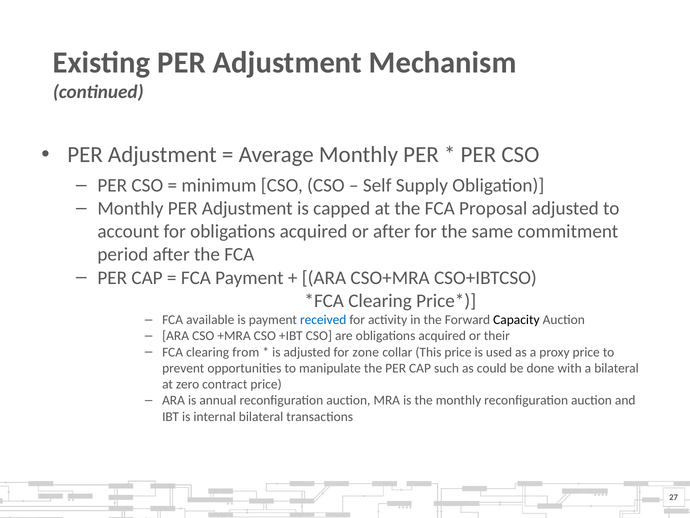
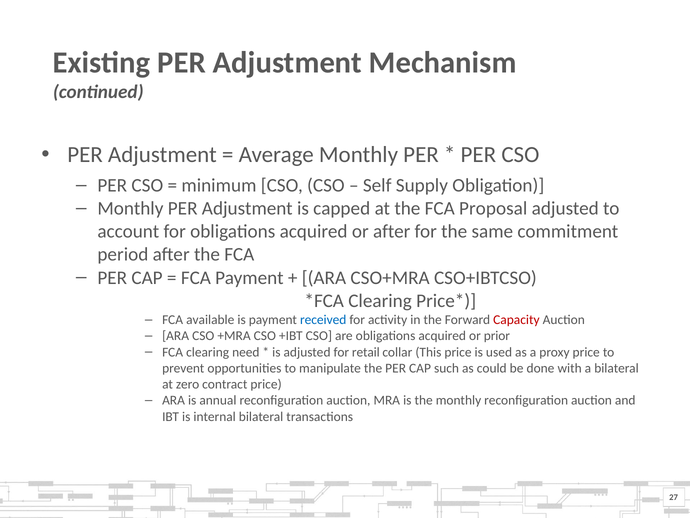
Capacity colour: black -> red (516, 320)
their: their -> prior (497, 336)
from: from -> need (246, 352)
zone: zone -> retail (366, 352)
